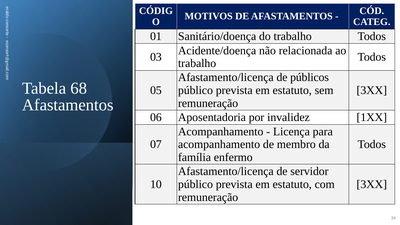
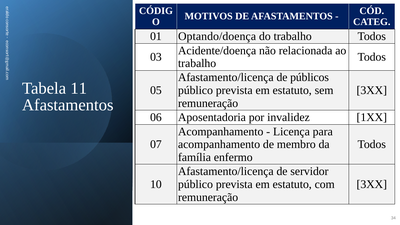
Sanitário/doença: Sanitário/doença -> Optando/doença (217, 36)
68: 68 -> 11 (79, 88)
